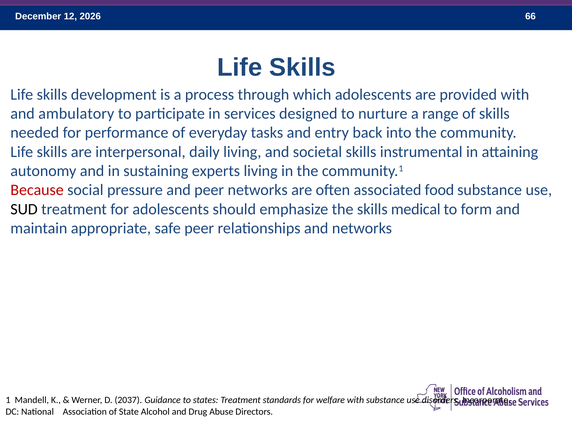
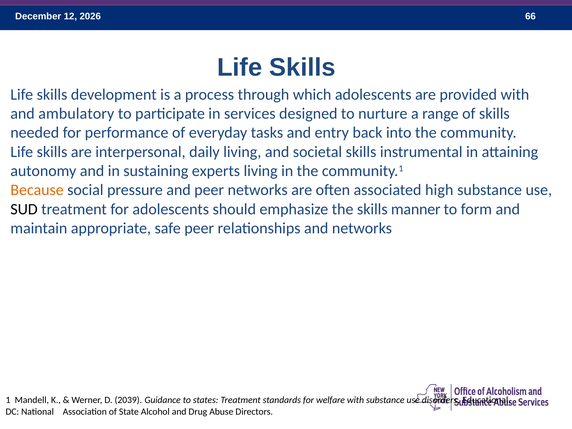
Because colour: red -> orange (37, 190)
food: food -> high (439, 190)
medical: medical -> manner (416, 209)
2037: 2037 -> 2039 (128, 400)
Incorporate: Incorporate -> Educational (486, 400)
